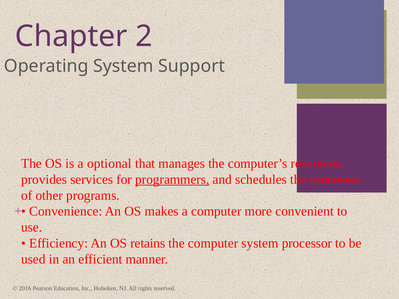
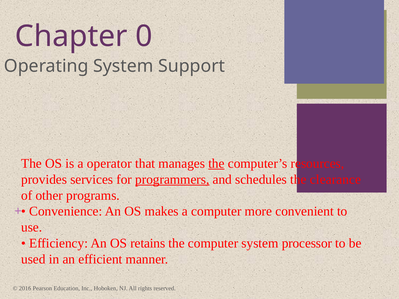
2: 2 -> 0 (144, 36)
optional: optional -> operator (109, 164)
the underline: none -> present (216, 164)
processes: processes -> clearance (336, 180)
